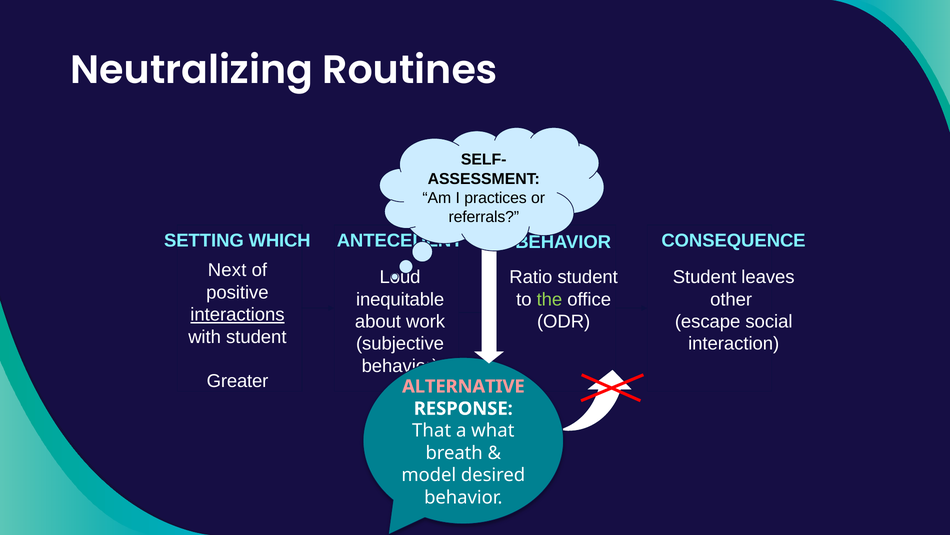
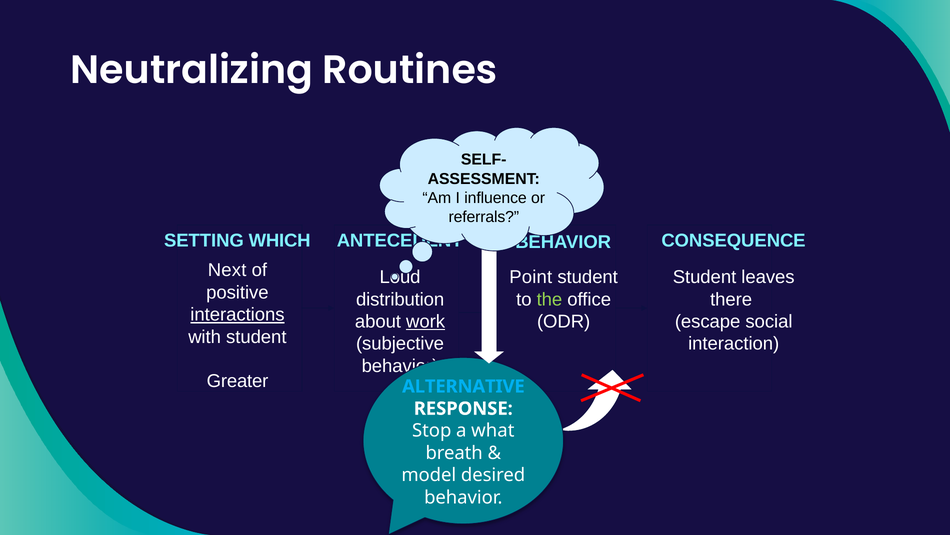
practices: practices -> influence (496, 198)
Ratio: Ratio -> Point (531, 277)
inequitable: inequitable -> distribution (400, 299)
other: other -> there (731, 299)
work underline: none -> present (426, 321)
ALTERNATIVE colour: pink -> light blue (463, 386)
That: That -> Stop (432, 430)
